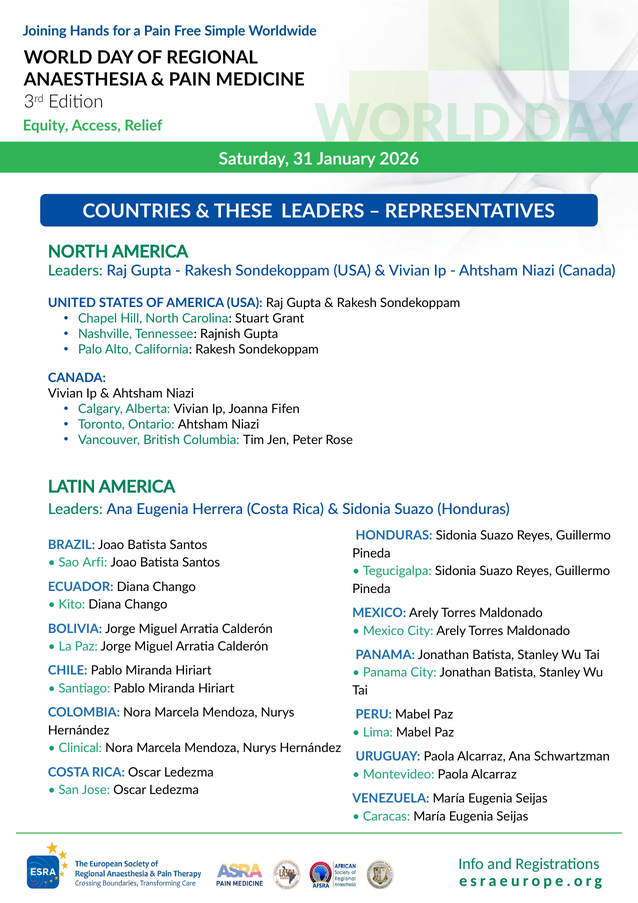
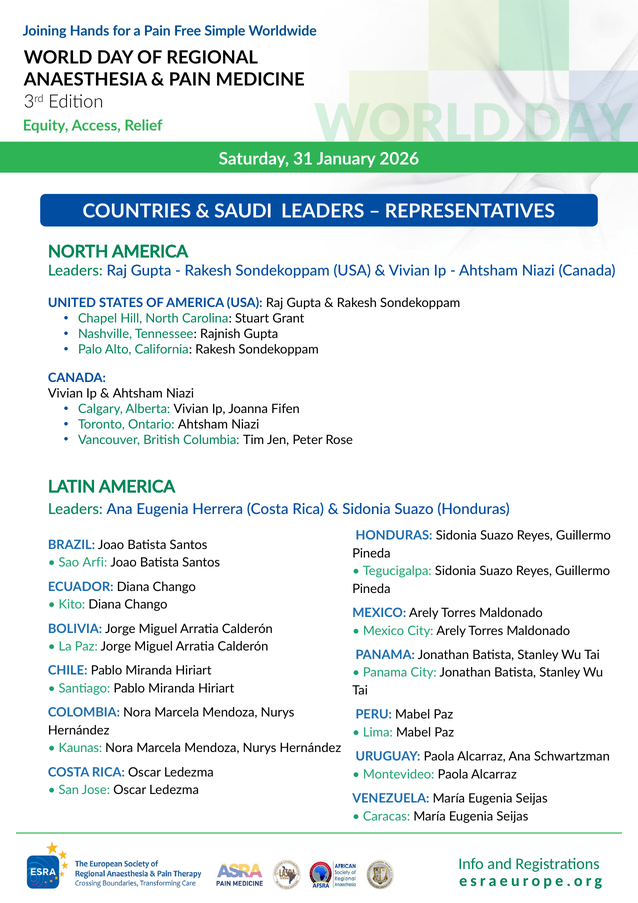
THESE: THESE -> SAUDI (243, 211)
Clinical: Clinical -> Kaunas (80, 748)
